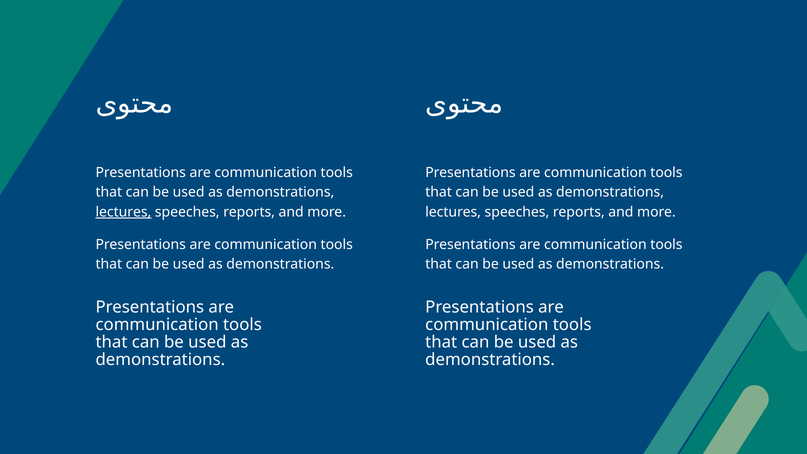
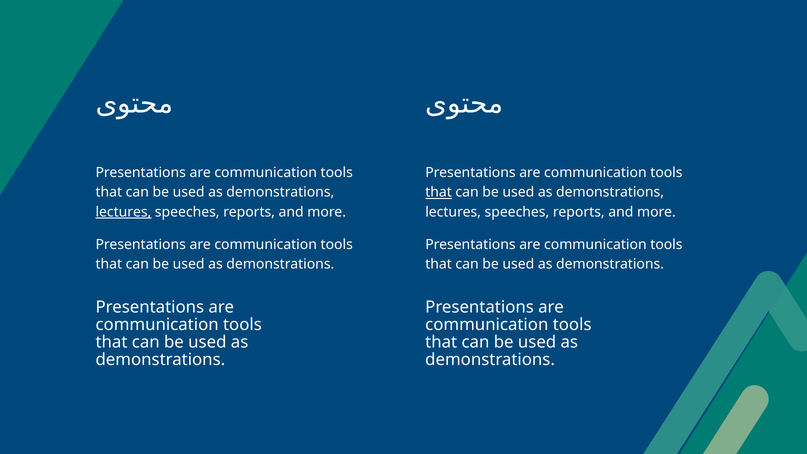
that underline: none -> present (439, 192)
